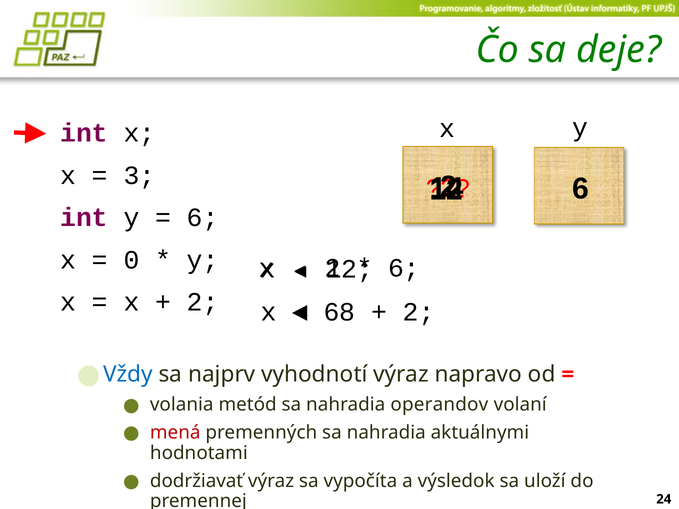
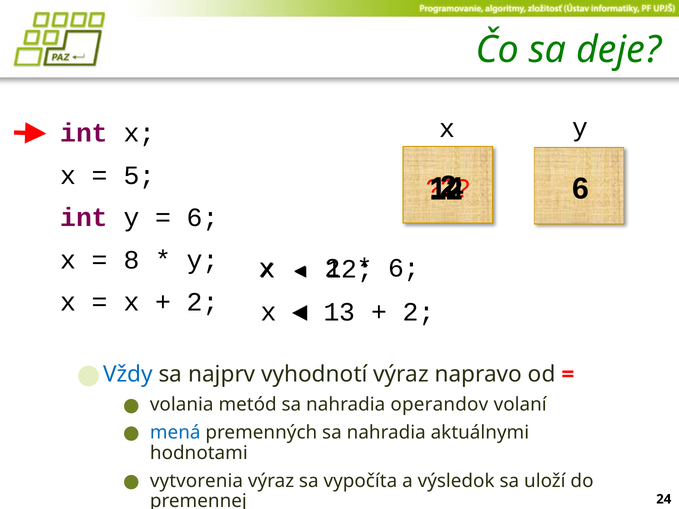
3: 3 -> 5 (139, 176)
0: 0 -> 8 (132, 260)
68: 68 -> 13 (339, 312)
mená colour: red -> blue (175, 433)
dodržiavať: dodržiavať -> vytvorenia (197, 481)
